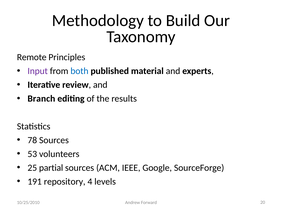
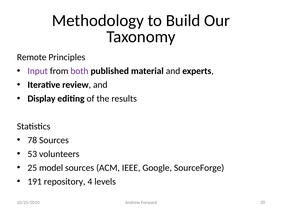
both colour: blue -> purple (79, 71)
Branch: Branch -> Display (41, 98)
partial: partial -> model (51, 167)
